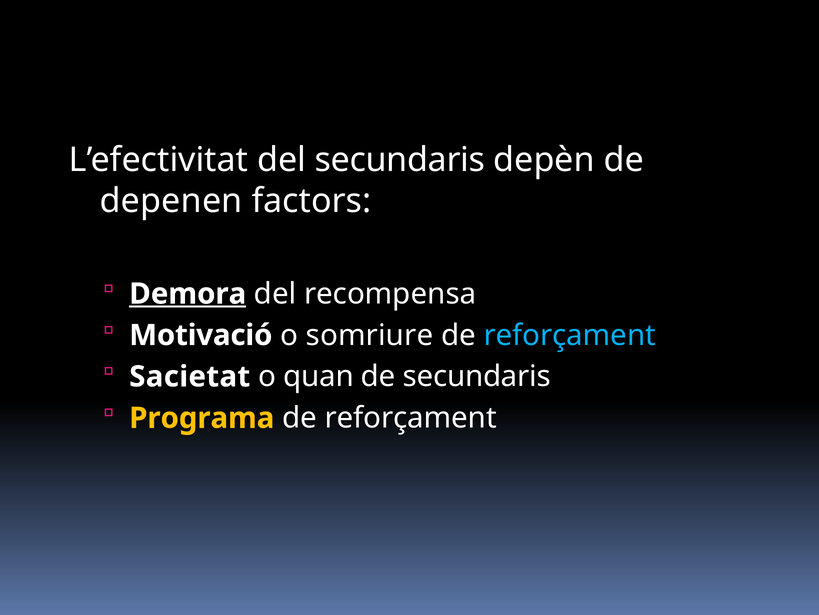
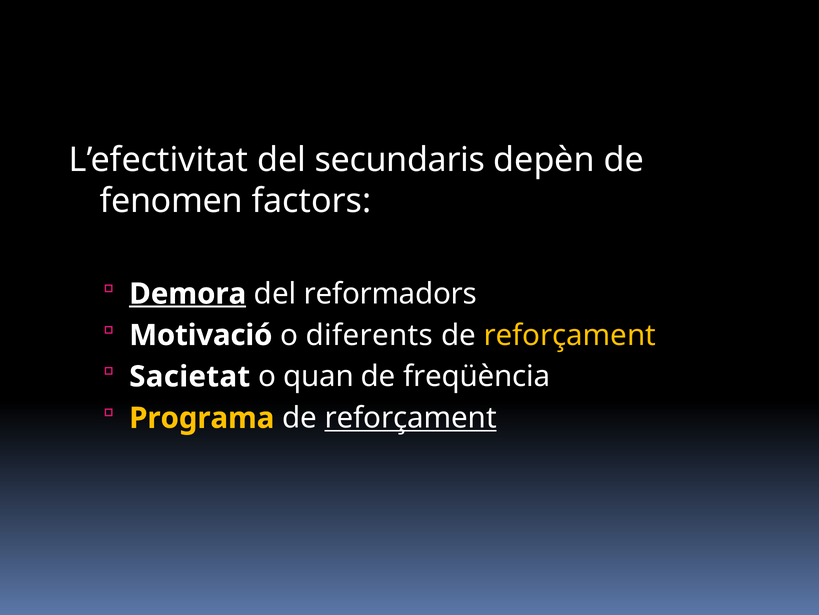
depenen: depenen -> fenomen (171, 201)
recompensa: recompensa -> reformadors (390, 293)
somriure: somriure -> diferents (369, 335)
reforçament colour: light blue -> yellow (570, 335)
de secundaris: secundaris -> freqüència (477, 376)
reforçament underline: none -> present (411, 418)
